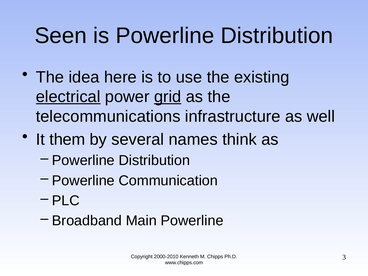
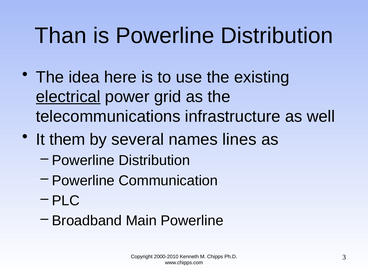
Seen: Seen -> Than (61, 36)
grid underline: present -> none (168, 97)
think: think -> lines (239, 139)
